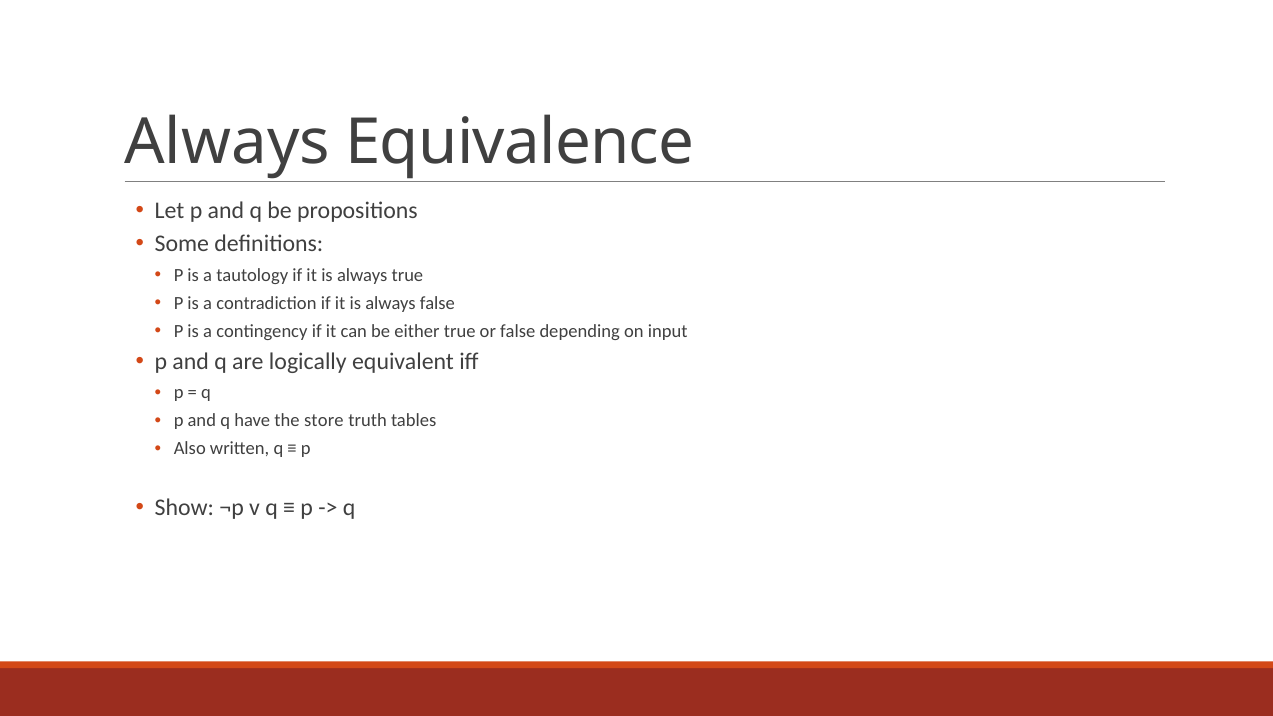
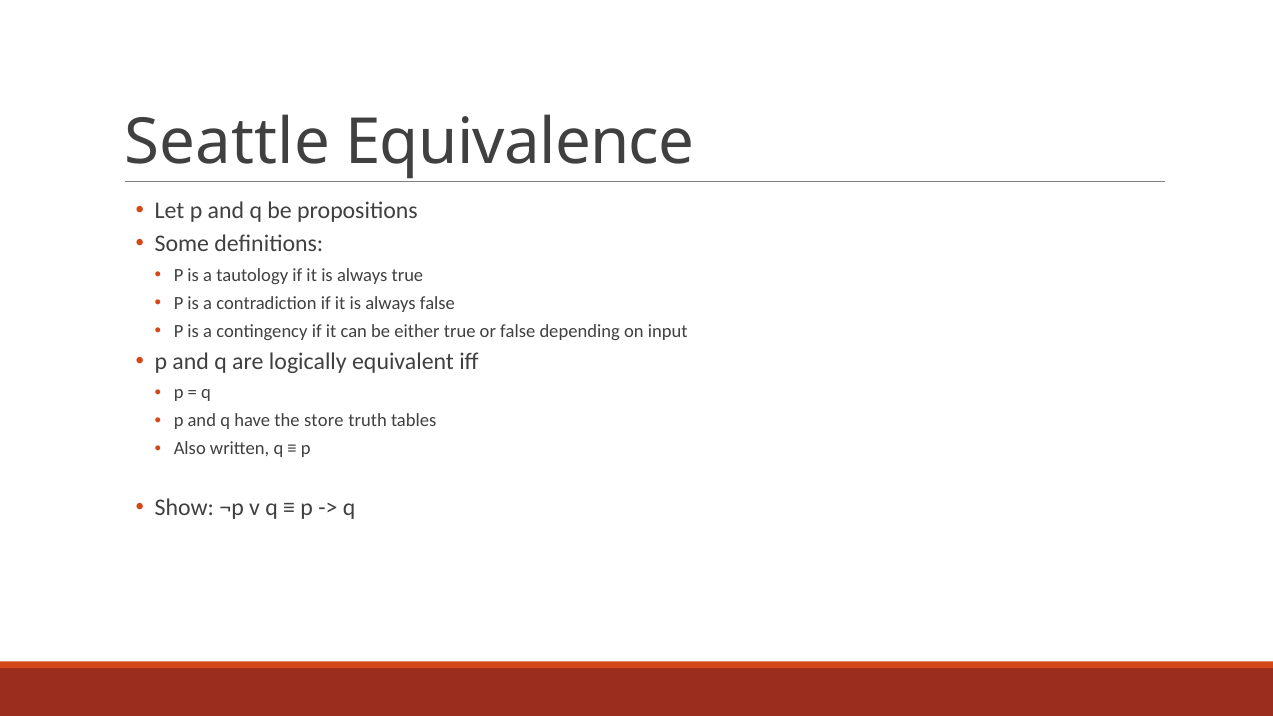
Always: Always -> Seattle (227, 143)
